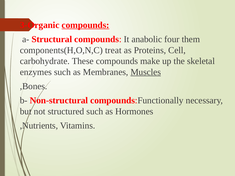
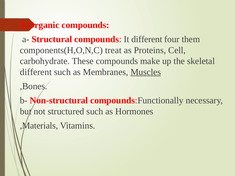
compounds underline: present -> none (85, 25)
It anabolic: anabolic -> different (147, 39)
enzymes: enzymes -> different (36, 72)
,Nutrients: ,Nutrients -> ,Materials (39, 126)
